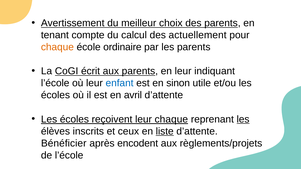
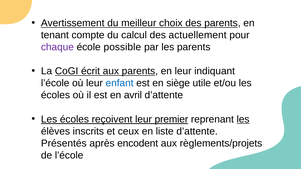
chaque colour: orange -> purple (57, 47)
ordinaire: ordinaire -> possible (122, 47)
sinon: sinon -> siège (178, 83)
leur chaque: chaque -> premier (171, 119)
liste underline: present -> none (165, 131)
Bénéficier: Bénéficier -> Présentés (64, 144)
